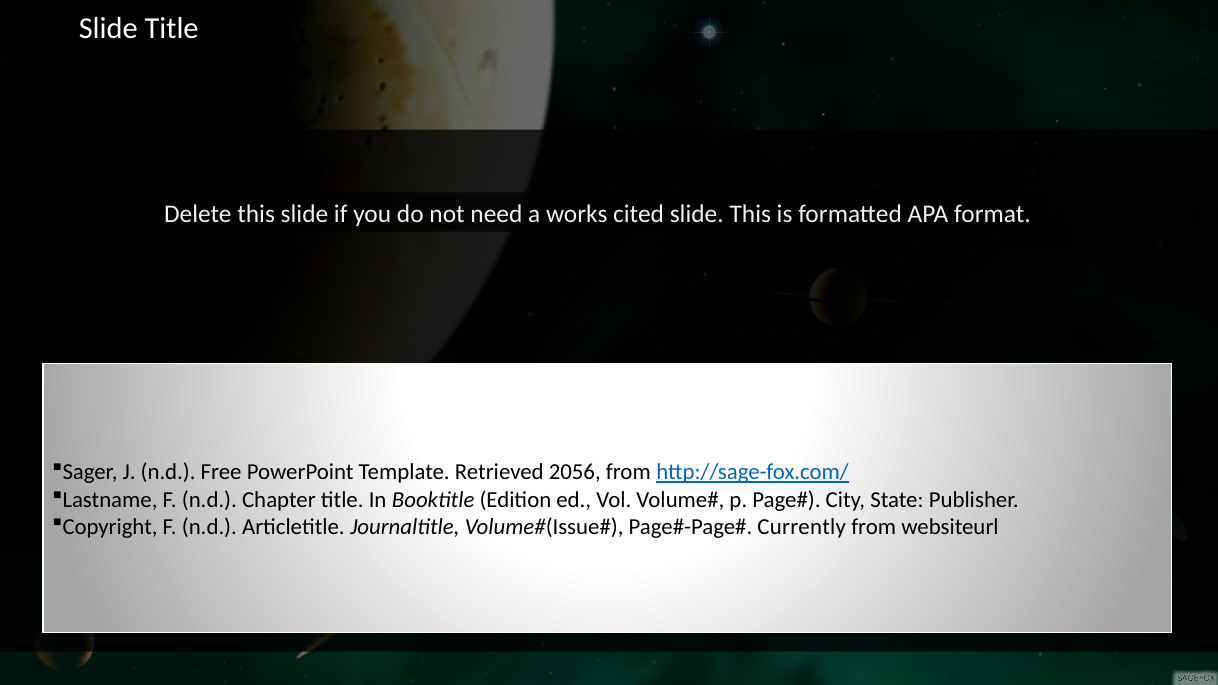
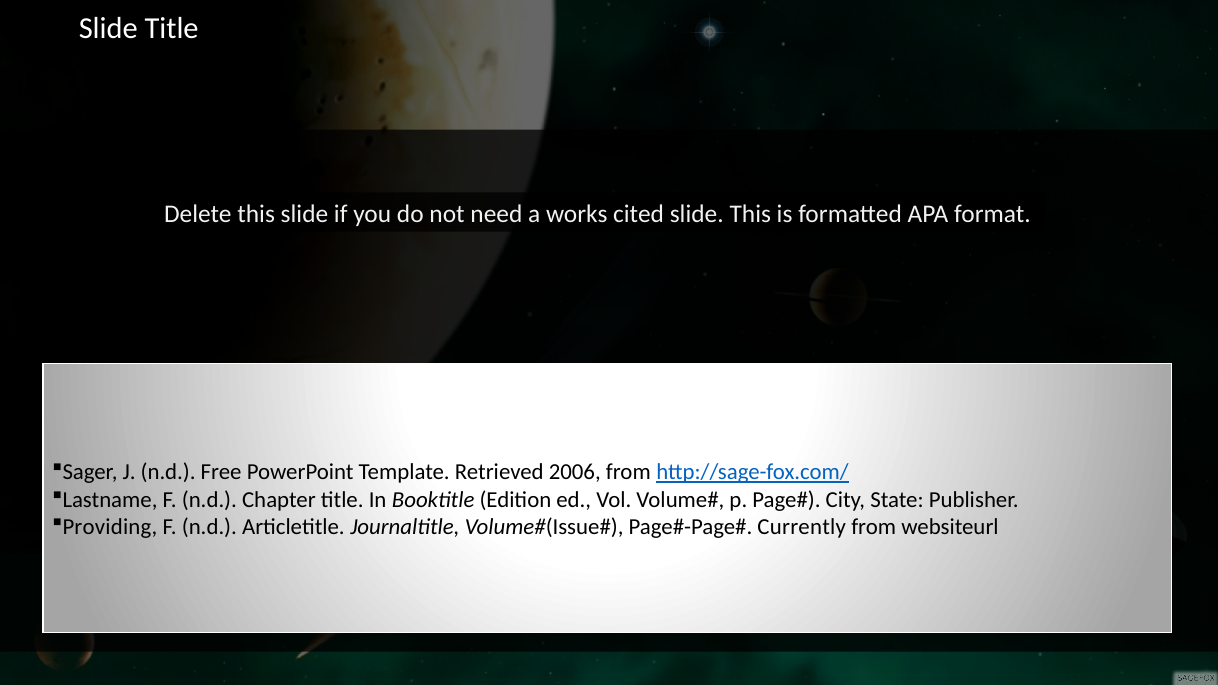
2056: 2056 -> 2006 (575, 472)
Copyright: Copyright -> Providing (110, 527)
